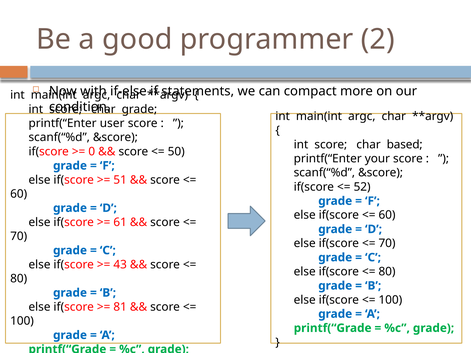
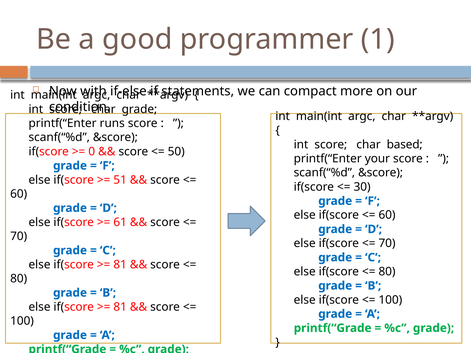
2: 2 -> 1 (378, 39)
user: user -> runs (112, 123)
52: 52 -> 30 (362, 187)
43: 43 -> 81 (120, 265)
